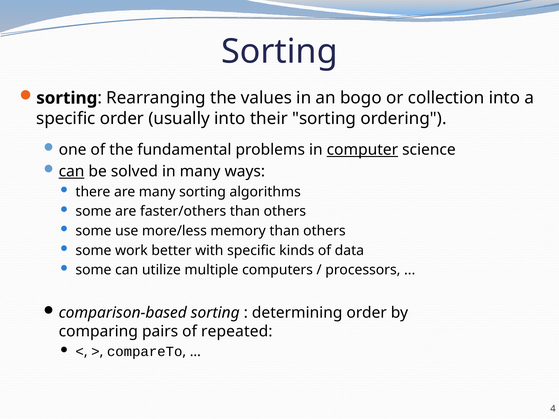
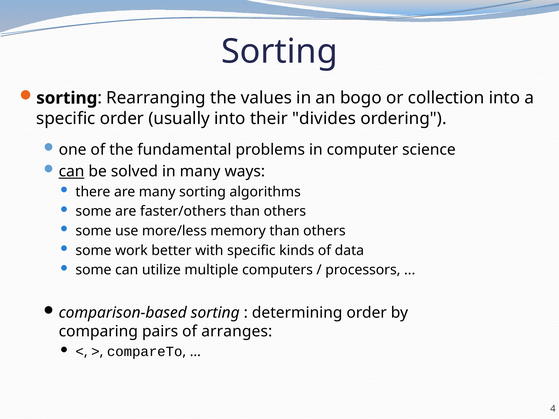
their sorting: sorting -> divides (324, 119)
computer underline: present -> none (362, 150)
repeated: repeated -> arranges (237, 332)
